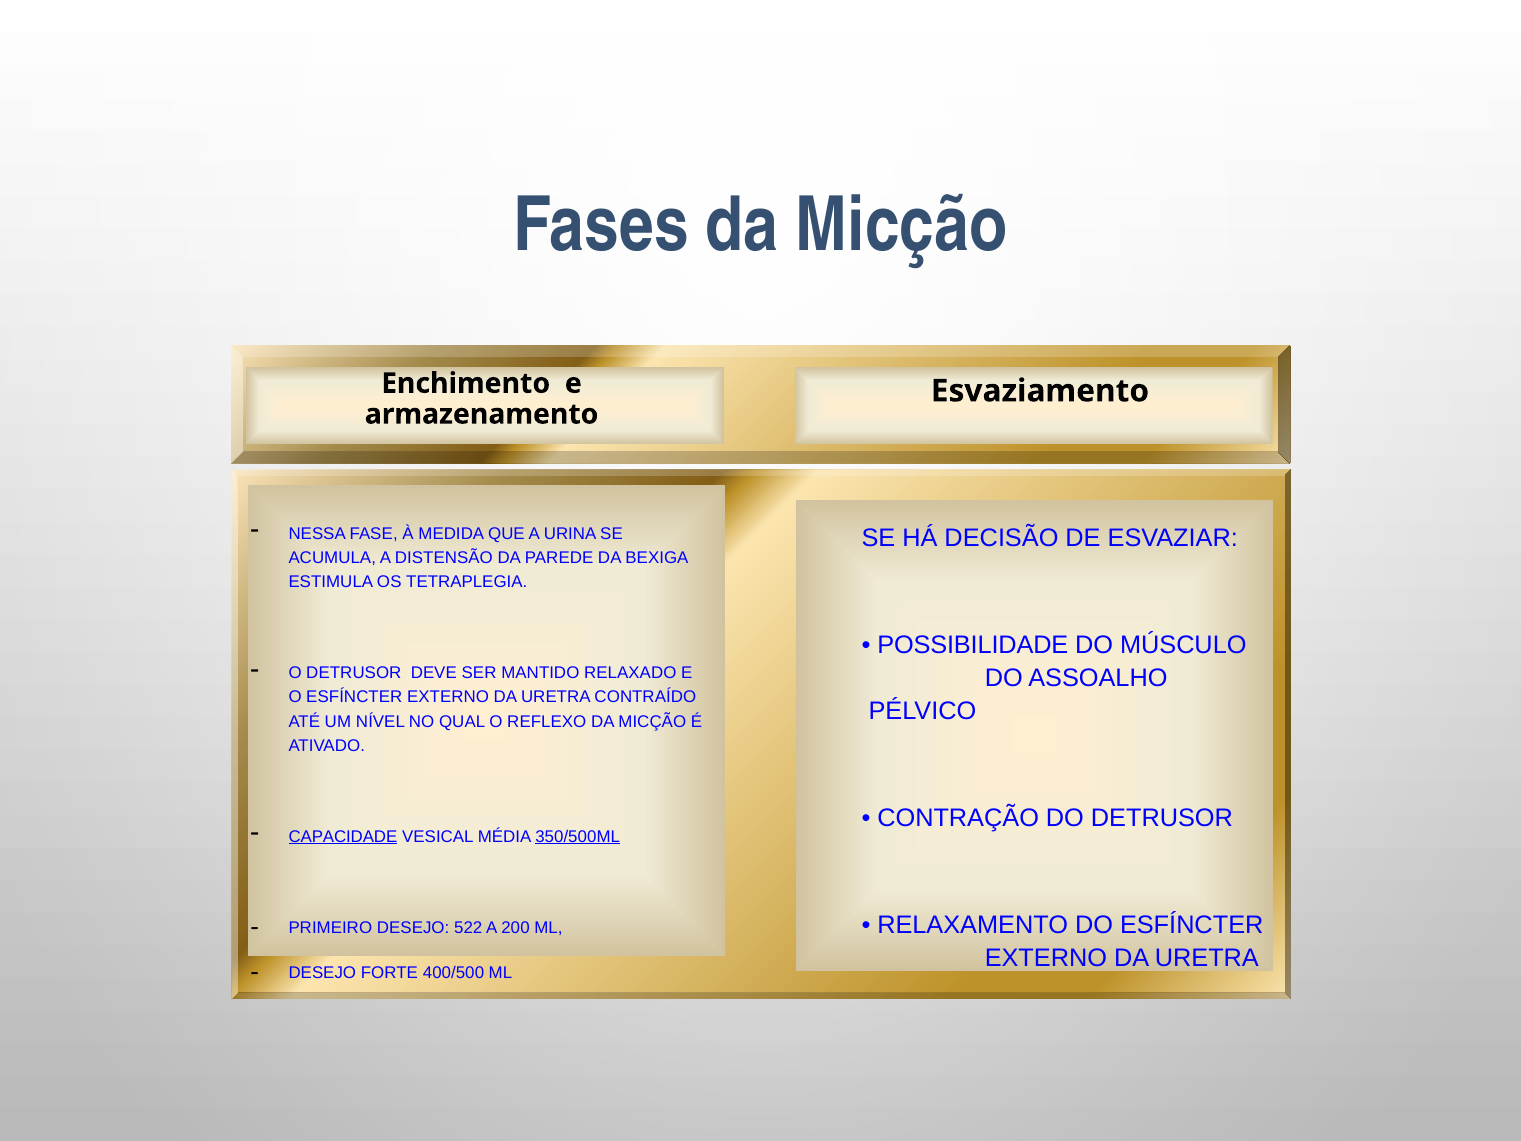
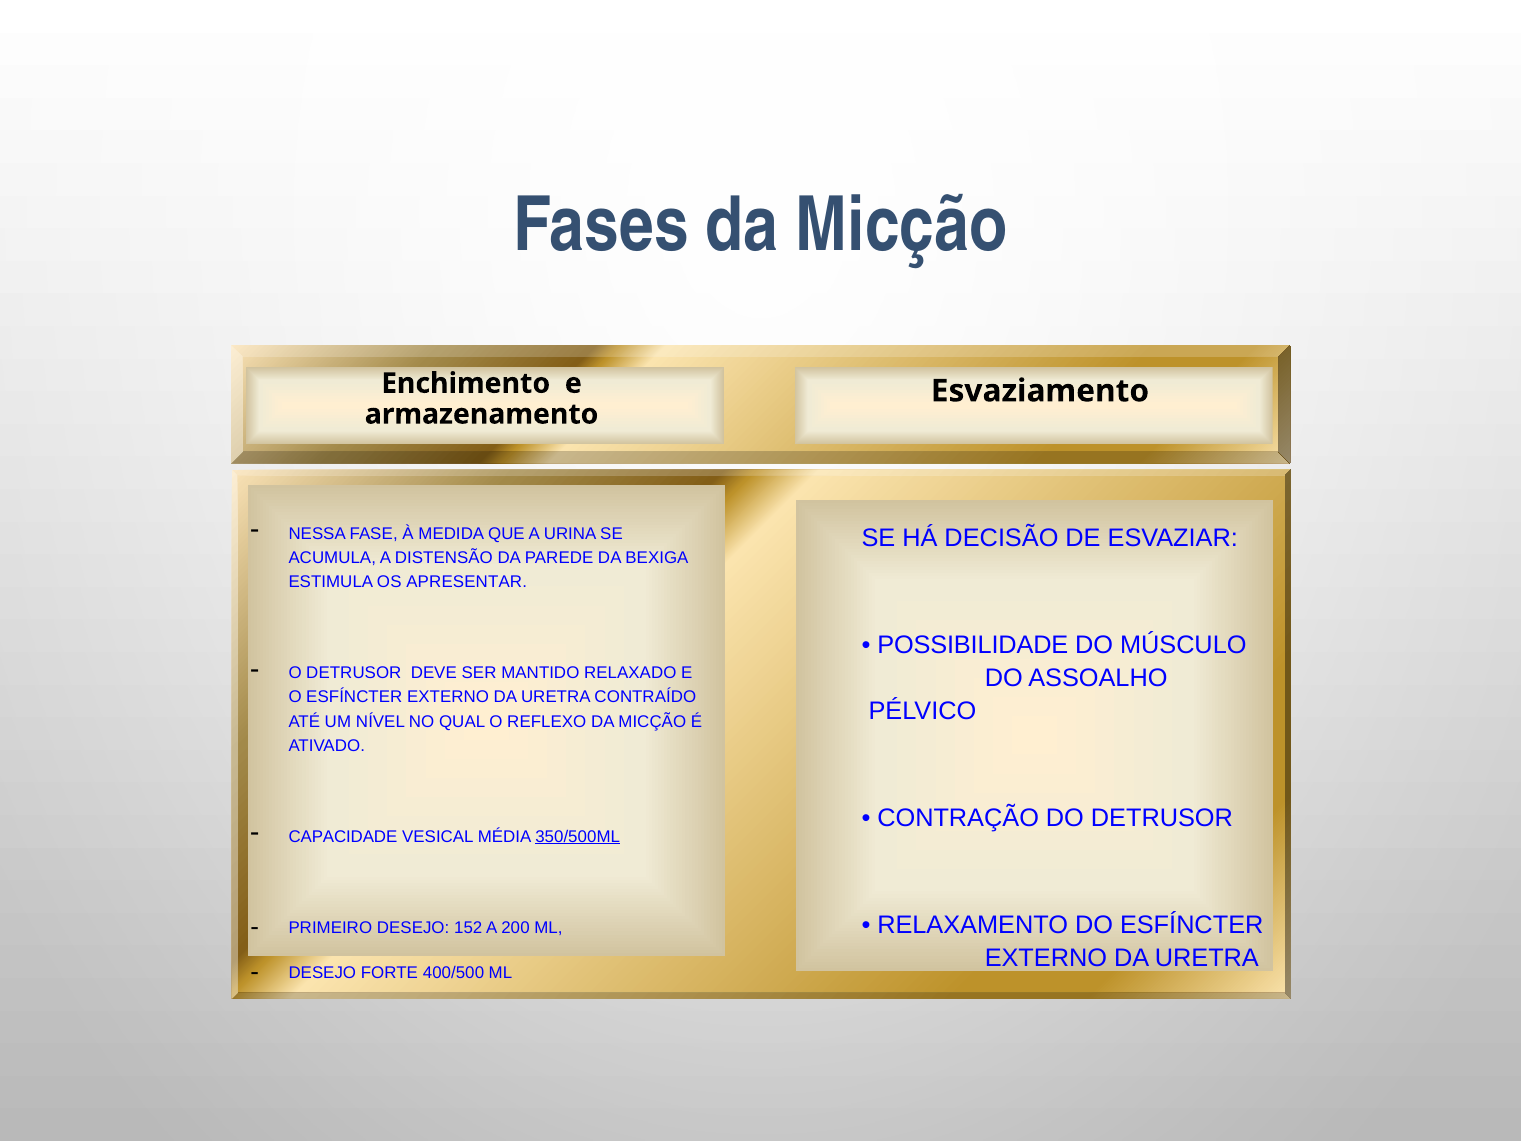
TETRAPLEGIA: TETRAPLEGIA -> APRESENTAR (467, 582)
CAPACIDADE underline: present -> none (343, 837)
522: 522 -> 152 (468, 927)
